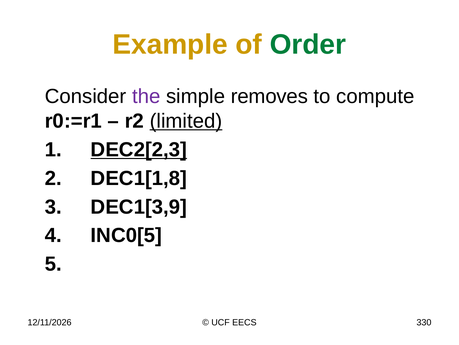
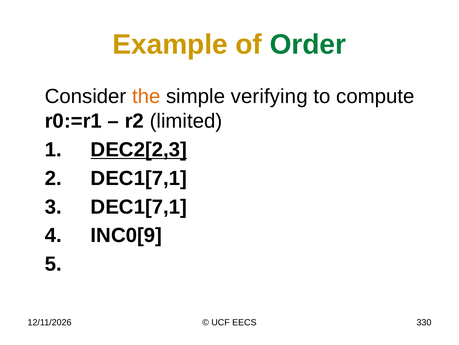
the colour: purple -> orange (146, 96)
removes: removes -> verifying (269, 96)
limited underline: present -> none (186, 121)
2 DEC1[1,8: DEC1[1,8 -> DEC1[7,1 (139, 178)
3 DEC1[3,9: DEC1[3,9 -> DEC1[7,1 (139, 206)
INC0[5: INC0[5 -> INC0[9 (126, 235)
